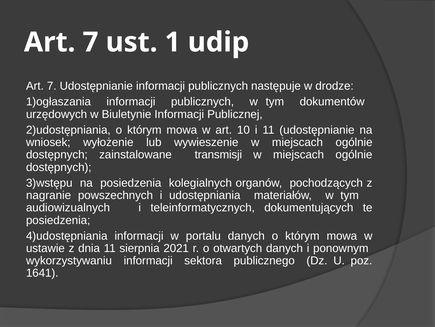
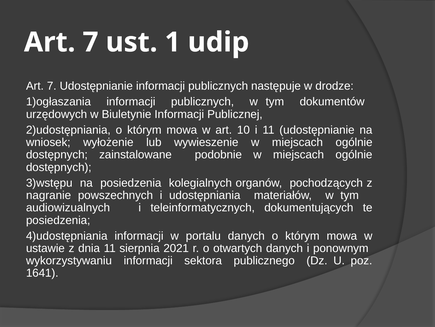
transmisji: transmisji -> podobnie (218, 154)
